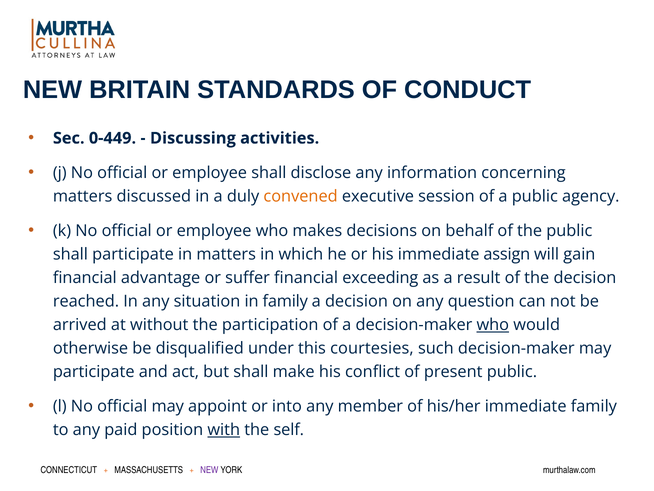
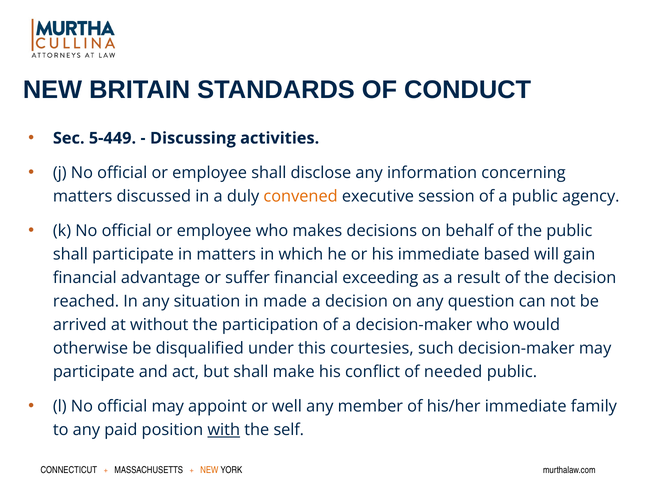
0-449: 0-449 -> 5-449 (112, 138)
assign: assign -> based (507, 254)
in family: family -> made (285, 301)
who underline: present -> none (493, 325)
present: present -> needed (453, 372)
into: into -> well (287, 406)
NEW colour: purple -> orange (209, 470)
